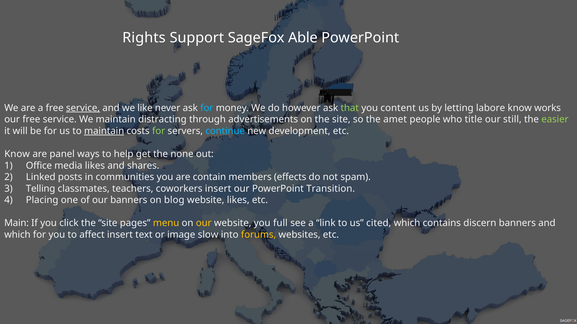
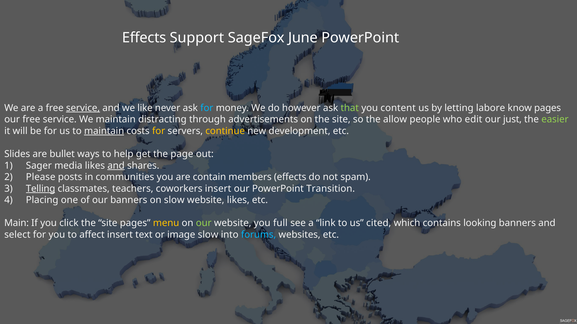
Rights: Rights -> Effects (144, 38)
Able: Able -> June (303, 38)
know works: works -> pages (548, 108)
amet: amet -> allow (395, 120)
title: title -> edit (474, 120)
still: still -> just (512, 120)
for colour: light green -> yellow (159, 131)
continue colour: light blue -> yellow (225, 131)
Know: Know -> Slides (17, 154)
panel: panel -> bullet (62, 154)
none: none -> page (182, 154)
Office: Office -> Sager (39, 166)
and underline: none -> present (116, 166)
Linked: Linked -> Please (41, 177)
Telling underline: none -> present (41, 189)
on blog: blog -> slow (174, 200)
our colour: yellow -> light green (204, 223)
discern: discern -> looking (480, 223)
which: which -> select (17, 235)
forums colour: yellow -> light blue (259, 235)
